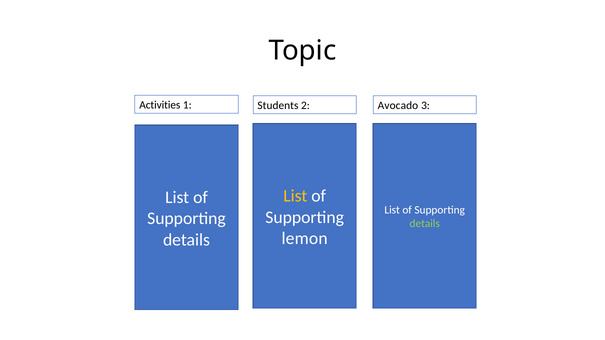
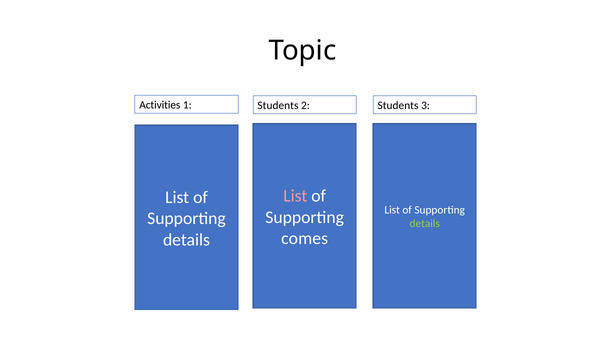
2 Avocado: Avocado -> Students (398, 106)
List colour: yellow -> pink (295, 196)
lemon: lemon -> comes (305, 239)
